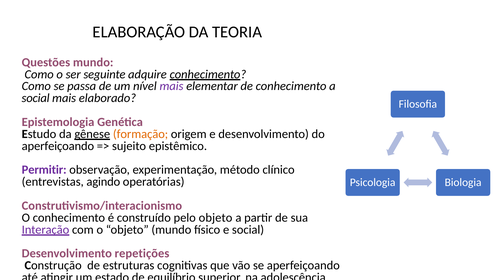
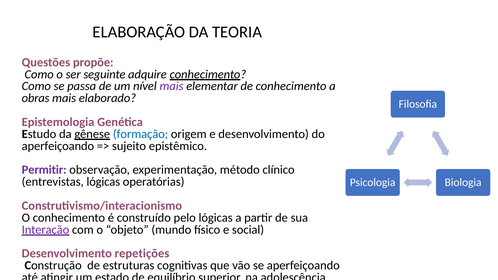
Questões mundo: mundo -> propõe (93, 62)
social: social -> obras (36, 98)
formação colour: orange -> blue (141, 134)
entrevistas agindo: agindo -> lógicas (103, 182)
pelo objeto: objeto -> lógicas (216, 218)
